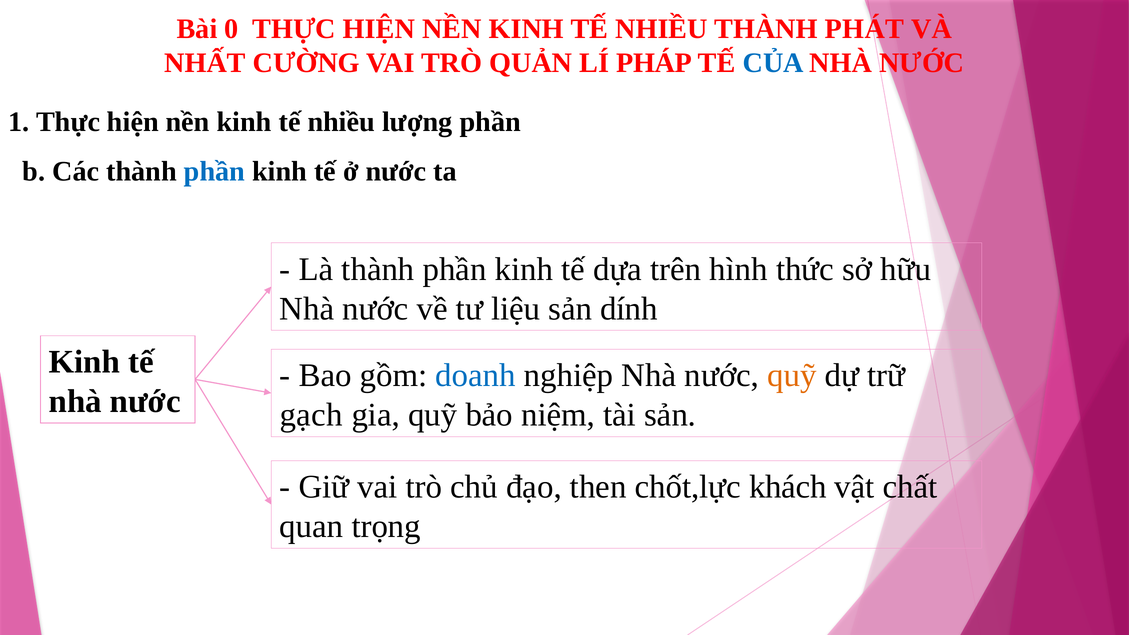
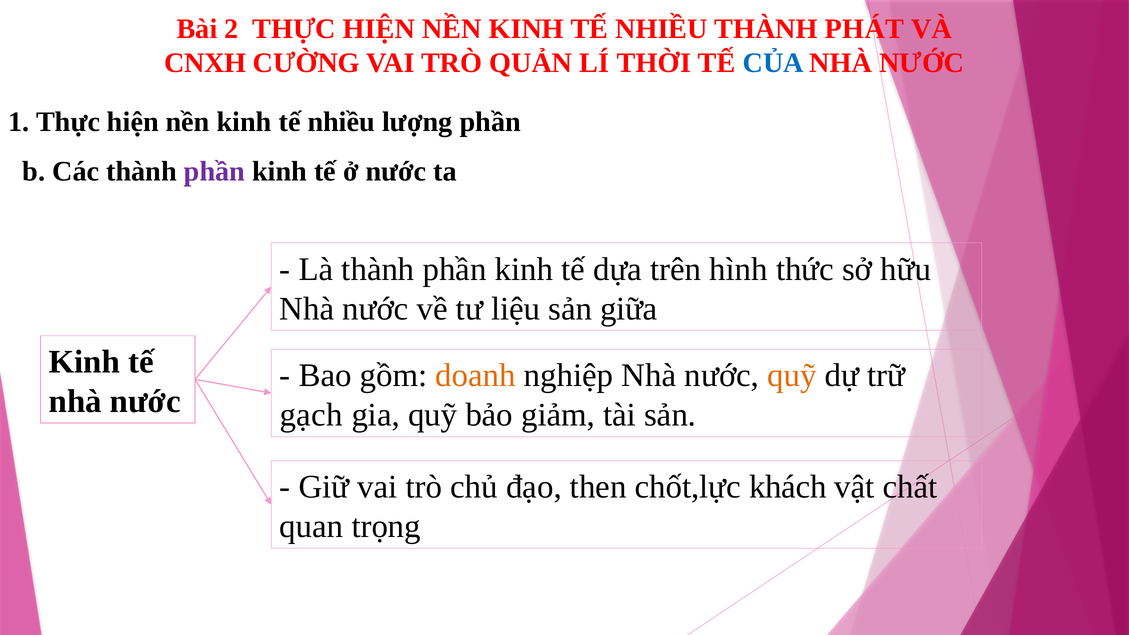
0: 0 -> 2 (231, 29)
NHẤT: NHẤT -> CNXH (205, 63)
PHÁP: PHÁP -> THỜI (654, 63)
phần colour: blue -> purple (214, 172)
dính: dính -> giữa (629, 309)
doanh colour: blue -> orange (476, 376)
niệm: niệm -> giảm (558, 415)
